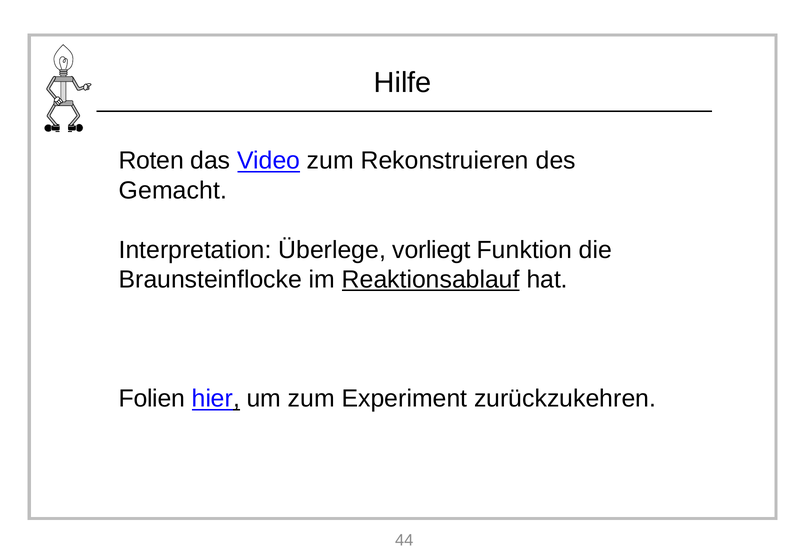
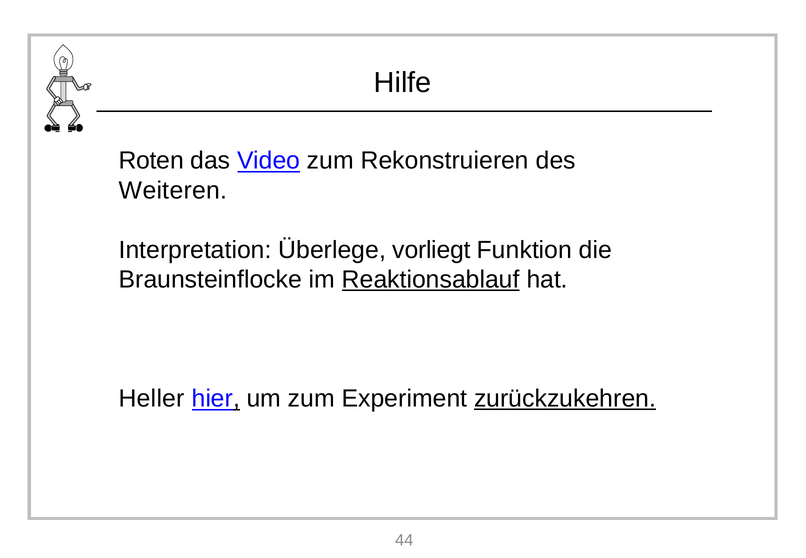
Gemacht: Gemacht -> Weiteren (173, 190)
Folien: Folien -> Heller (152, 399)
zurückzukehren underline: none -> present (565, 399)
